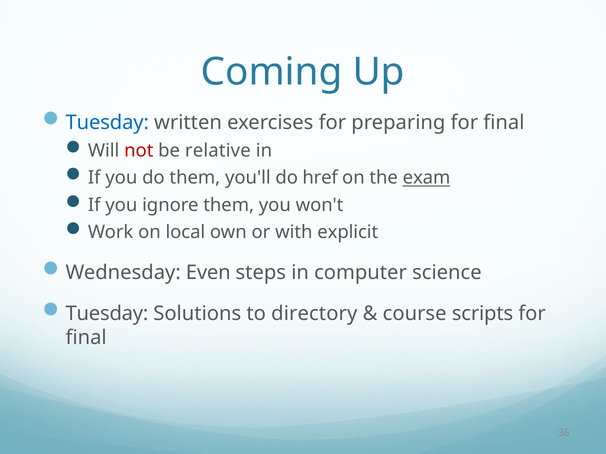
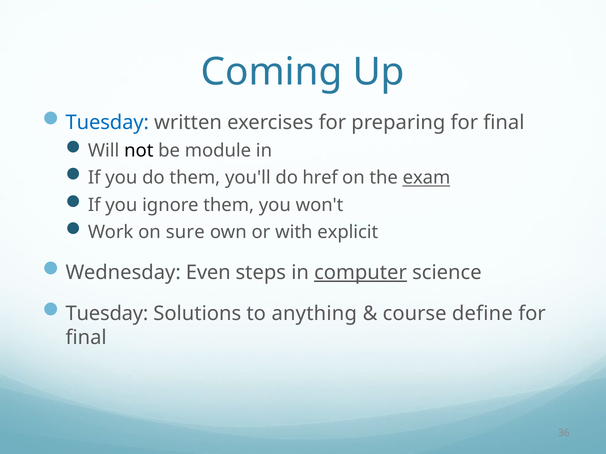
not colour: red -> black (139, 151)
relative: relative -> module (218, 151)
local: local -> sure (185, 233)
computer underline: none -> present (361, 273)
directory: directory -> anything (314, 314)
scripts: scripts -> define (482, 314)
